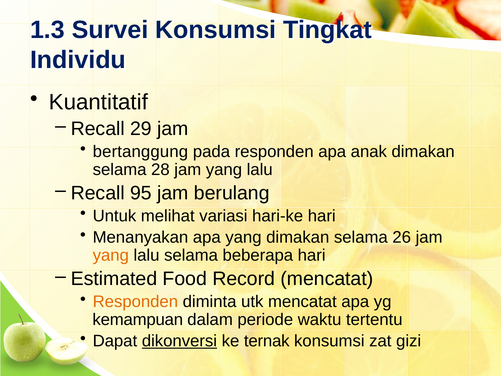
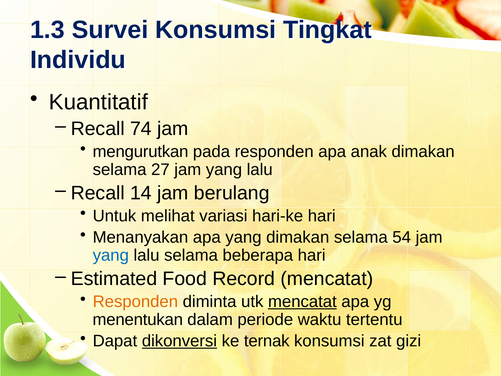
29: 29 -> 74 (141, 129)
bertanggung: bertanggung -> mengurutkan (141, 151)
28: 28 -> 27 (160, 169)
95: 95 -> 14 (141, 193)
26: 26 -> 54 (402, 237)
yang colour: orange -> blue (111, 255)
mencatat underline: none -> present (302, 301)
kemampuan: kemampuan -> menentukan (138, 320)
